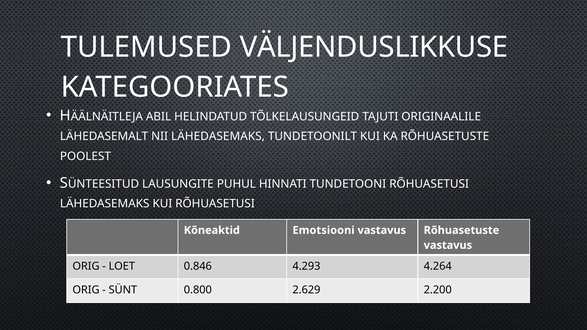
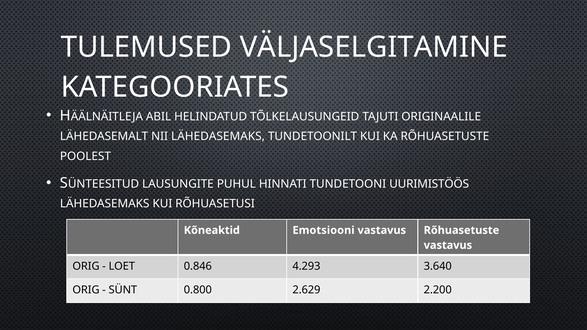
VÄLJENDUSLIKKUSE: VÄLJENDUSLIKKUSE -> VÄLJASELGITAMINE (374, 47)
TUNDETOONI RÕHUASETUSI: RÕHUASETUSI -> UURIMISTÖÖS (429, 184)
4.264: 4.264 -> 3.640 (438, 266)
